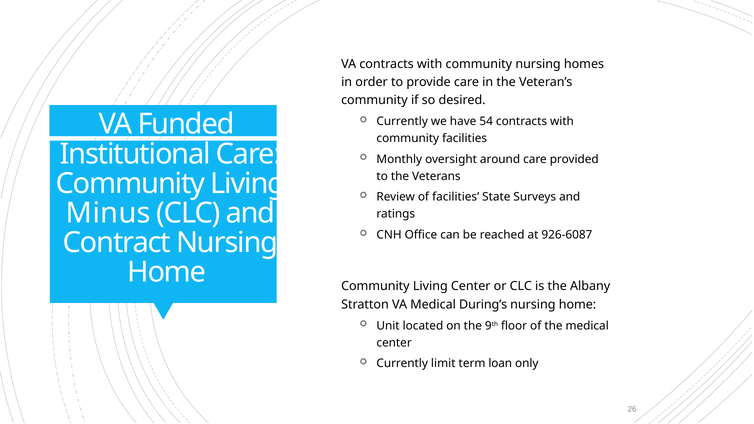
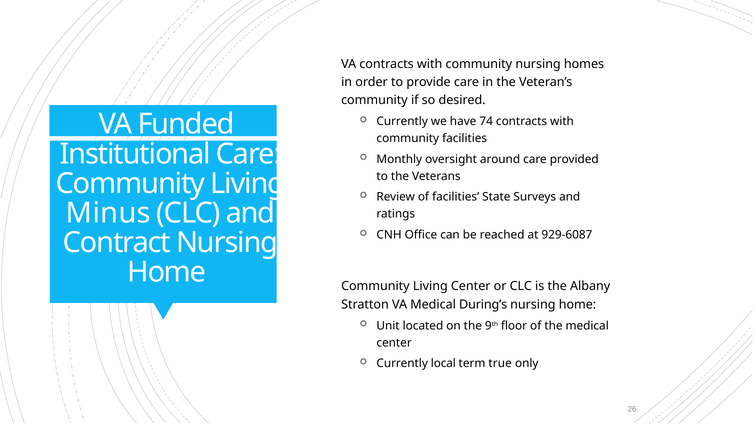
54: 54 -> 74 (486, 121)
926-6087: 926-6087 -> 929-6087 (567, 235)
limit: limit -> local (443, 364)
loan: loan -> true (500, 364)
